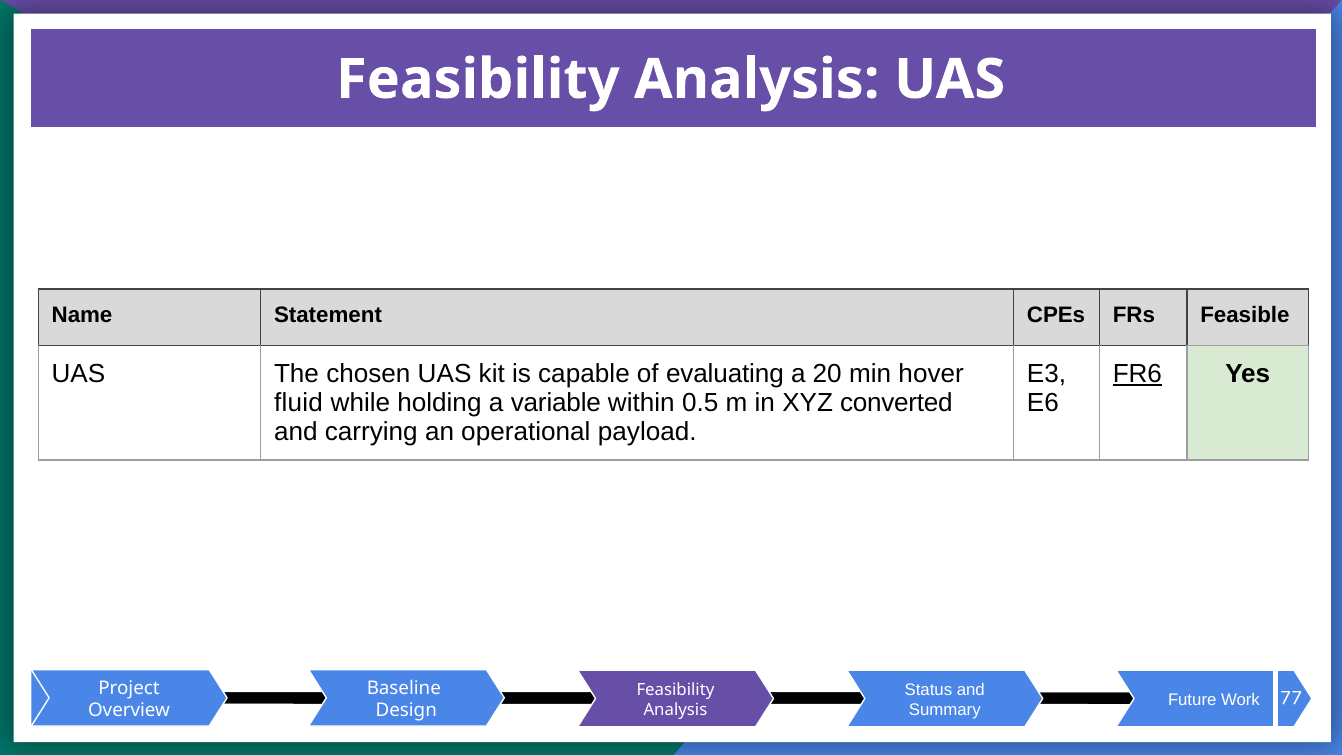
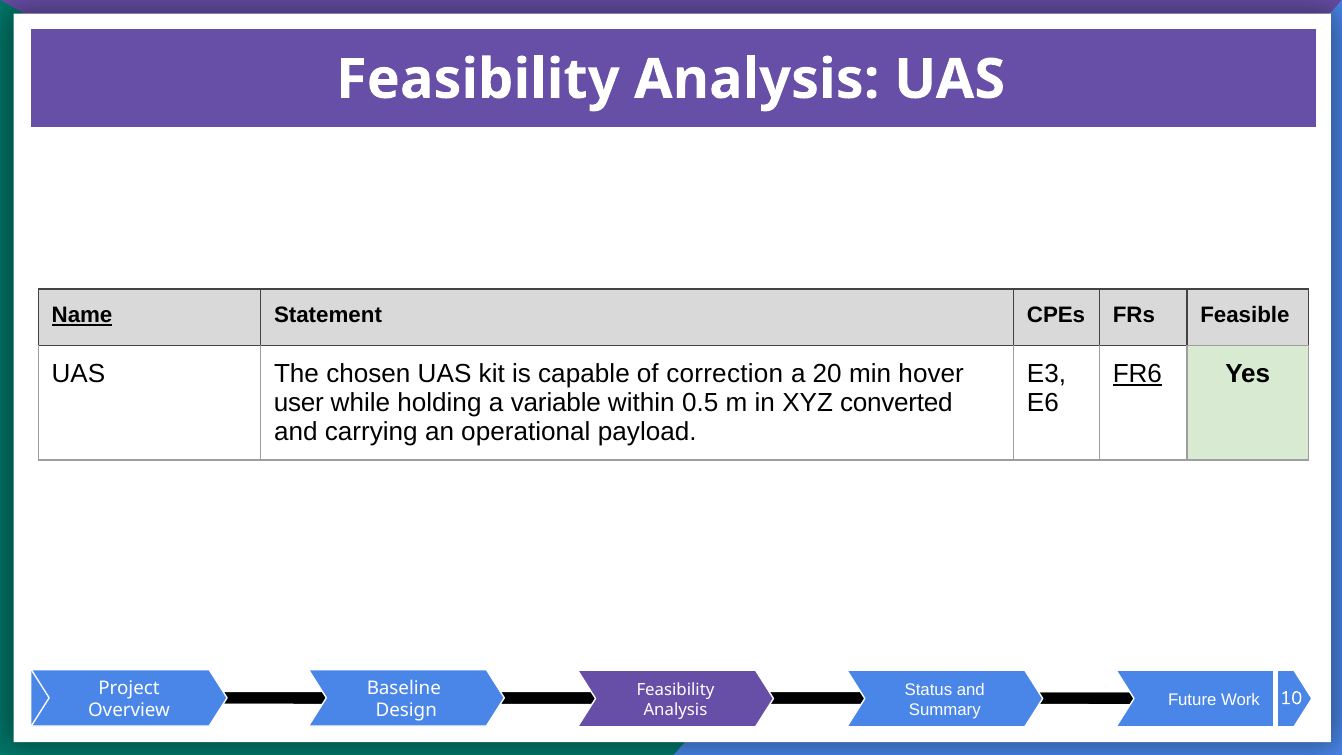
Name underline: none -> present (82, 315)
evaluating: evaluating -> correction (725, 374)
fluid: fluid -> user (299, 403)
77: 77 -> 10 (1291, 698)
